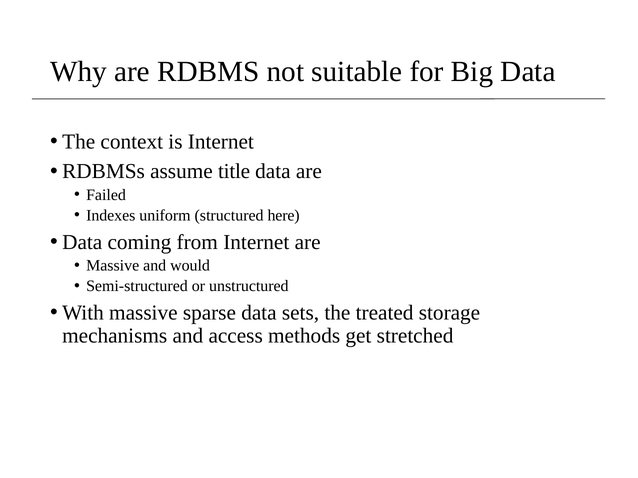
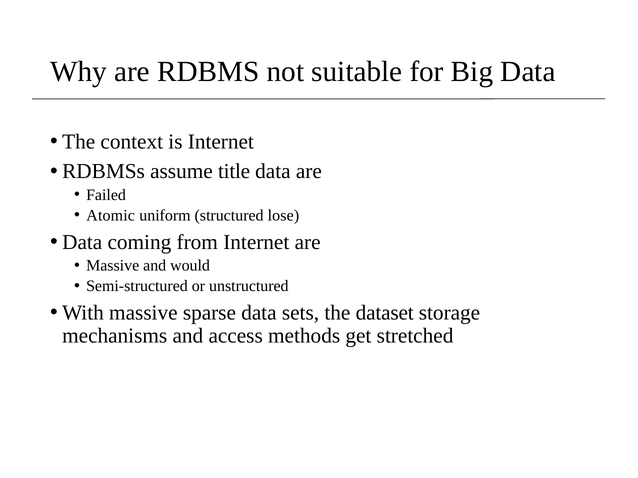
Indexes: Indexes -> Atomic (111, 216)
here: here -> lose (283, 216)
treated: treated -> dataset (385, 313)
